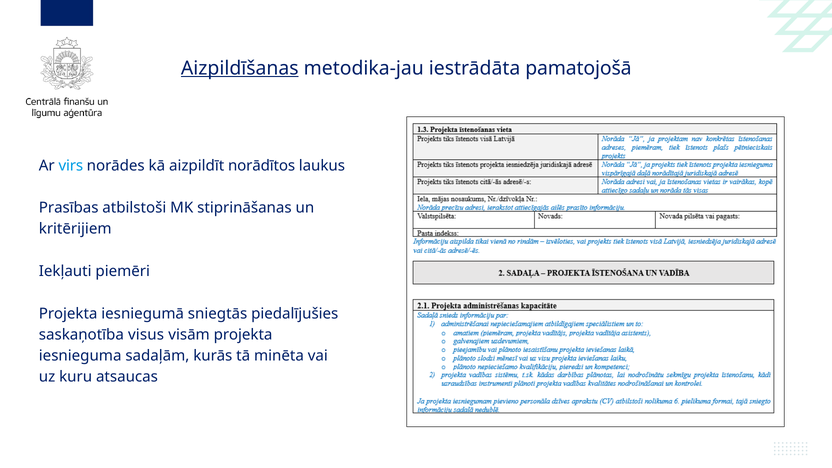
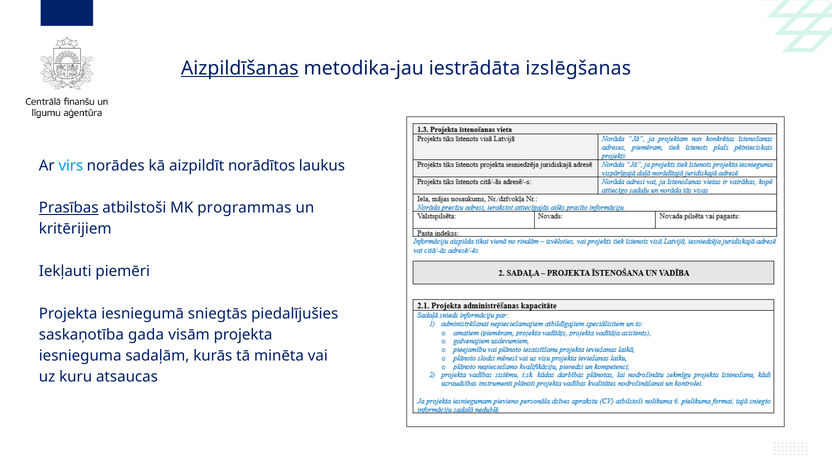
pamatojošā: pamatojošā -> izslēgšanas (578, 68)
Prasības underline: none -> present (69, 208)
stiprināšanas: stiprināšanas -> programmas (244, 208)
visus: visus -> gada (146, 335)
